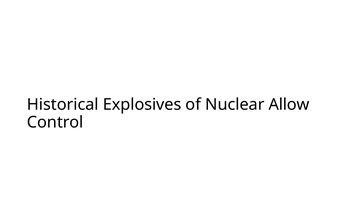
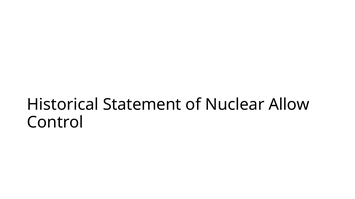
Explosives: Explosives -> Statement (142, 105)
